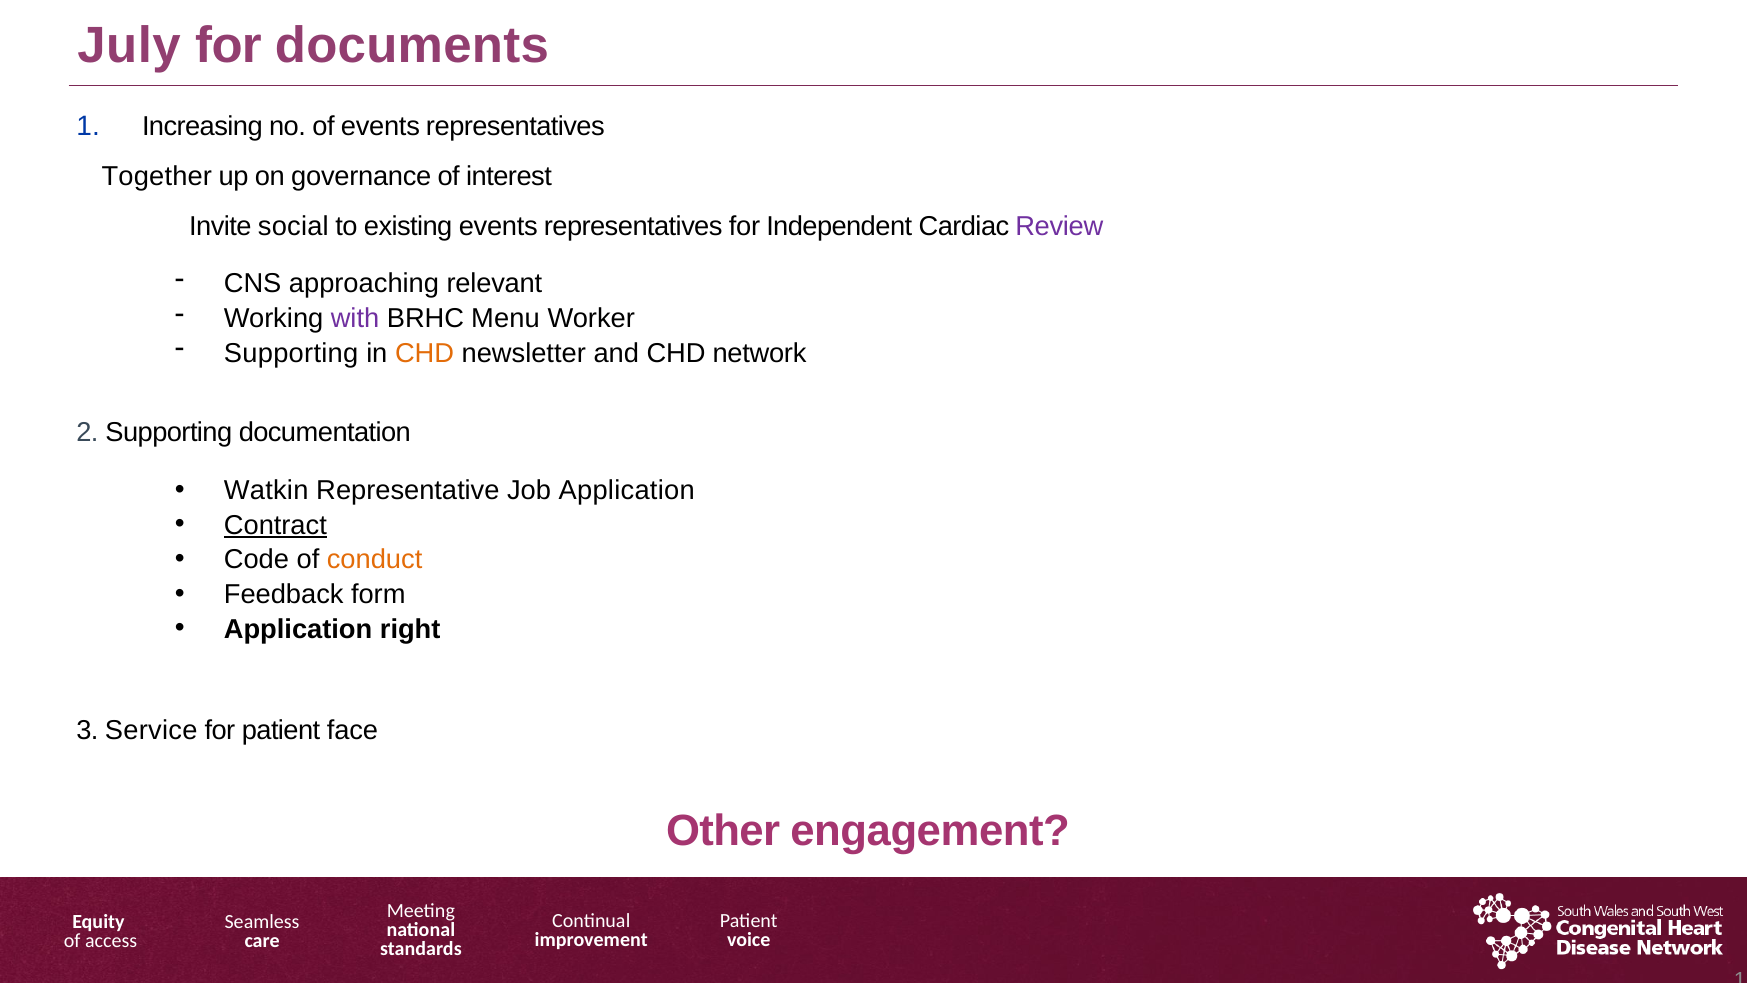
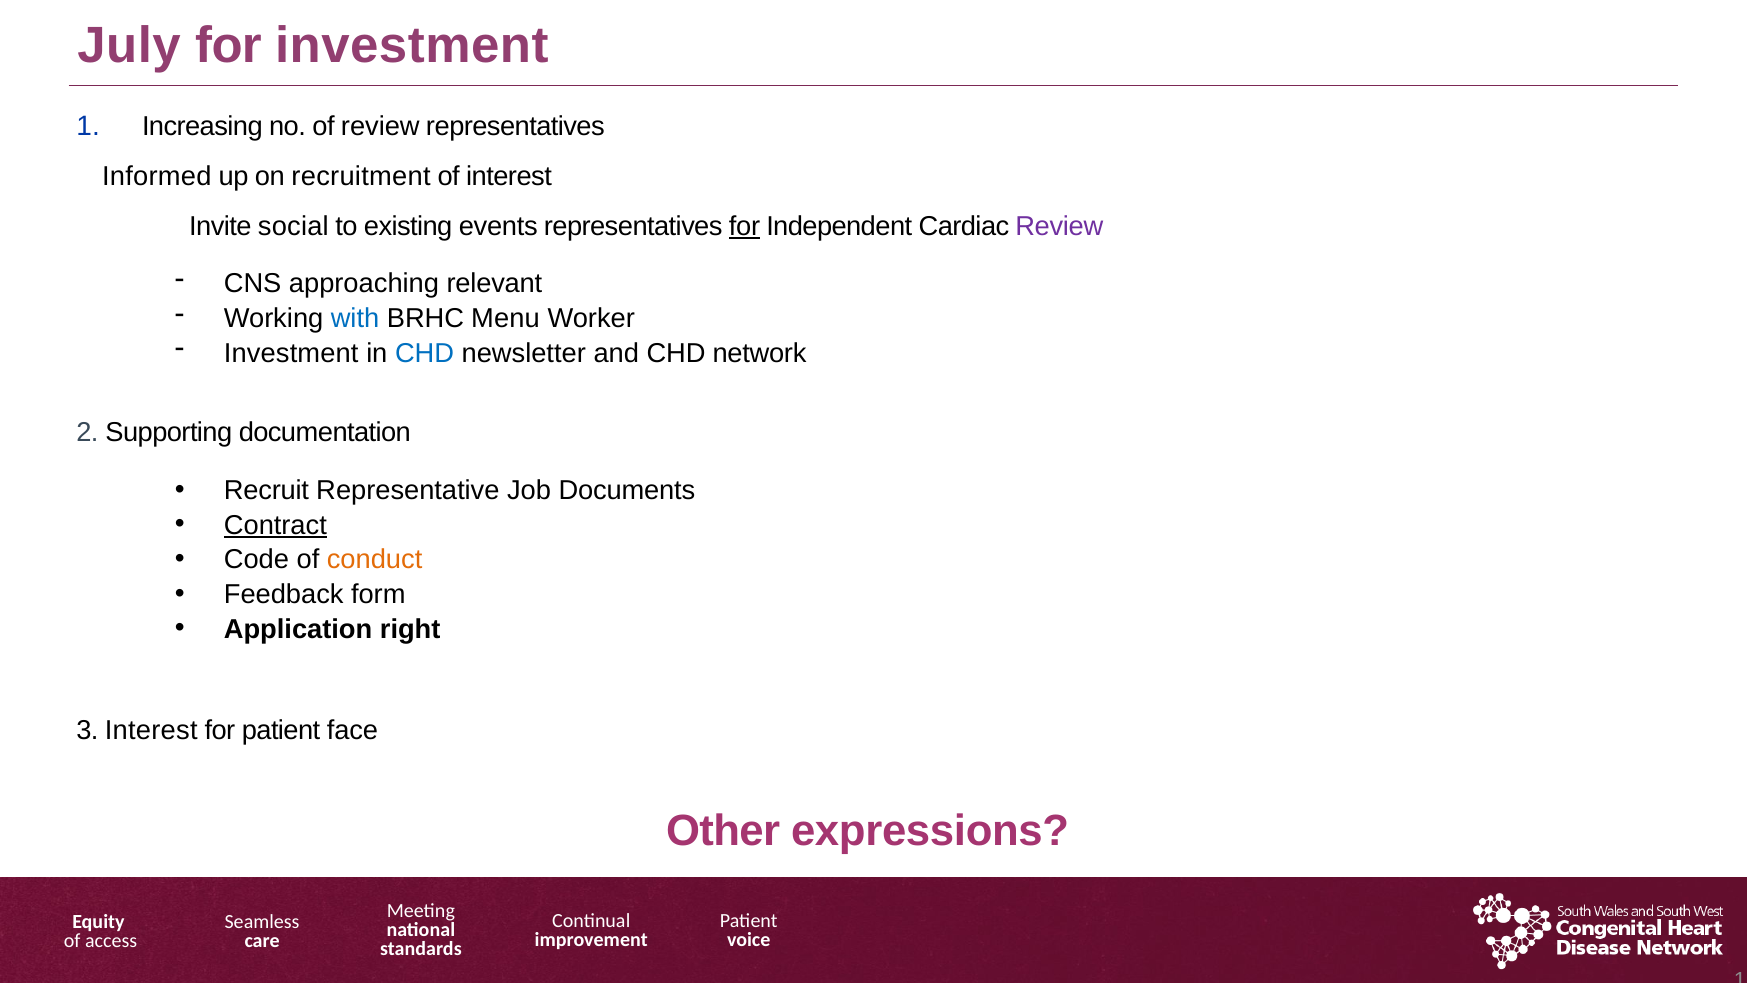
for documents: documents -> investment (412, 45)
of events: events -> review (380, 127)
Together: Together -> Informed (157, 176)
governance: governance -> recruitment (361, 176)
for underline: none -> present (744, 226)
with colour: purple -> blue (355, 319)
Supporting: Supporting -> Investment (291, 353)
CHD colour: orange -> blue (425, 353)
Watkin: Watkin -> Recruit (266, 490)
Job Application: Application -> Documents (627, 490)
3 Service: Service -> Interest (151, 731)
engagement: engagement -> expressions (930, 831)
